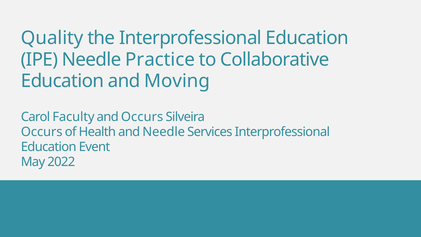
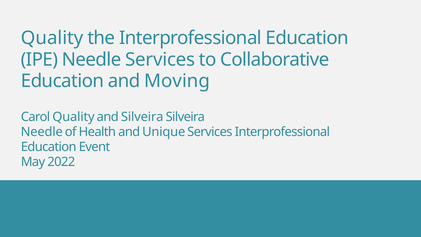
Needle Practice: Practice -> Services (160, 59)
Carol Faculty: Faculty -> Quality (73, 117)
and Occurs: Occurs -> Silveira (142, 117)
Occurs: Occurs -> Needle (42, 132)
and Needle: Needle -> Unique (164, 132)
